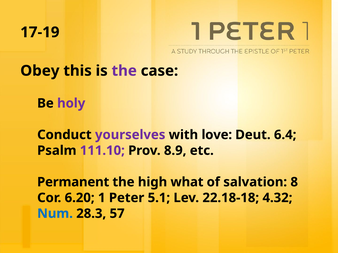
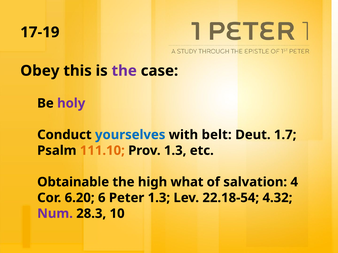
yourselves colour: purple -> blue (130, 135)
love: love -> belt (217, 135)
6.4: 6.4 -> 1.7 (285, 135)
111.10 colour: purple -> orange (102, 151)
Prov 8.9: 8.9 -> 1.3 (175, 151)
Permanent: Permanent -> Obtainable (73, 182)
8: 8 -> 4 (294, 182)
1: 1 -> 6 (102, 198)
Peter 5.1: 5.1 -> 1.3 (159, 198)
22.18-18: 22.18-18 -> 22.18-54 (231, 198)
Num colour: blue -> purple (55, 214)
57: 57 -> 10 (117, 214)
